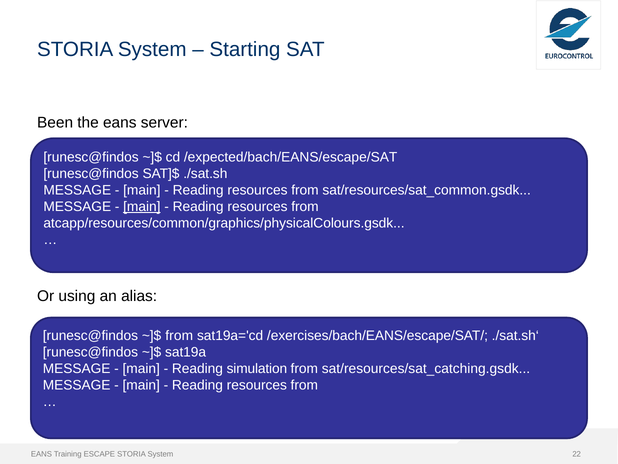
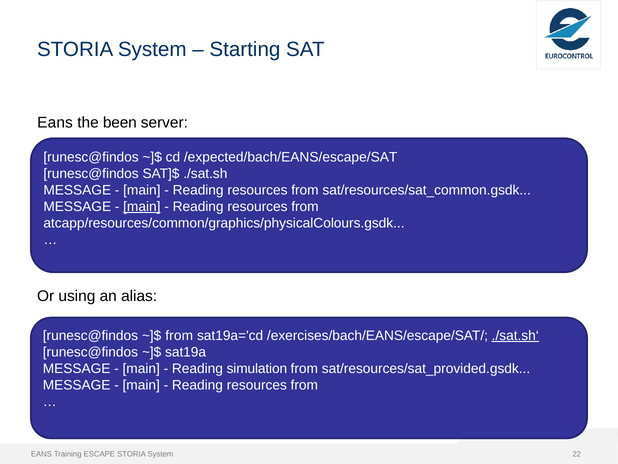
Been: Been -> Eans (55, 123)
the eans: eans -> been (120, 123)
./sat.sh‘ underline: none -> present (515, 335)
sat/resources/sat_catching.gsdk: sat/resources/sat_catching.gsdk -> sat/resources/sat_provided.gsdk (426, 368)
